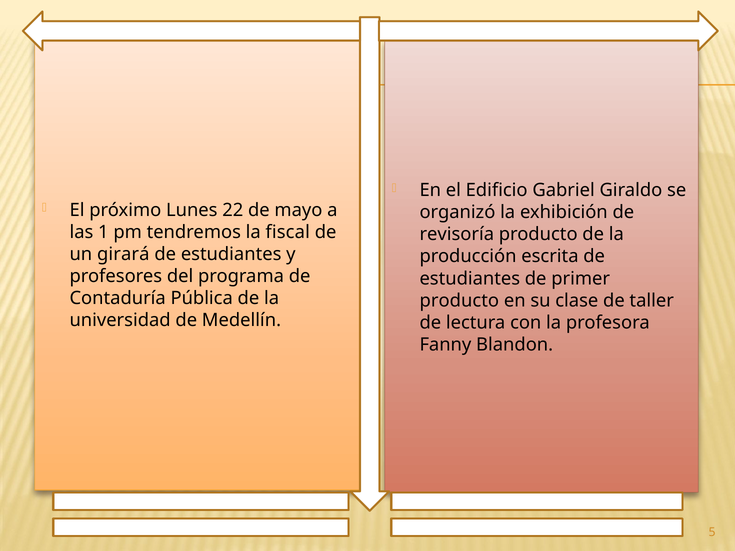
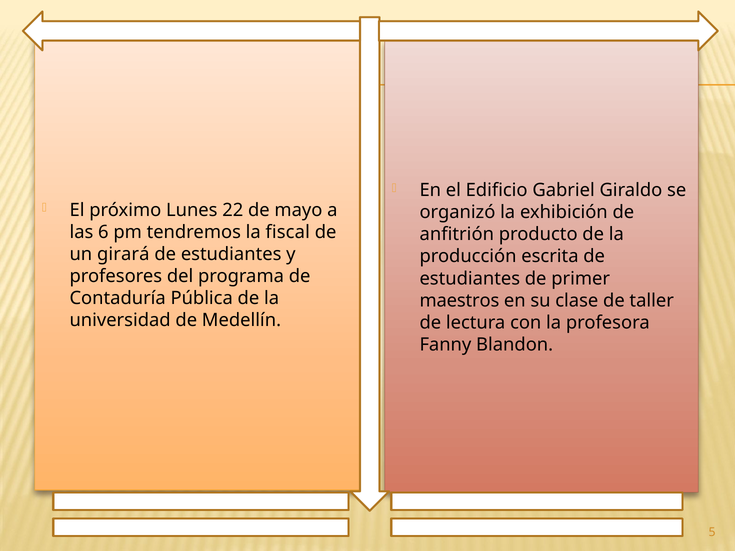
1: 1 -> 6 (103, 232)
revisoría: revisoría -> anfitrión (457, 234)
producto: producto -> maestros (459, 301)
